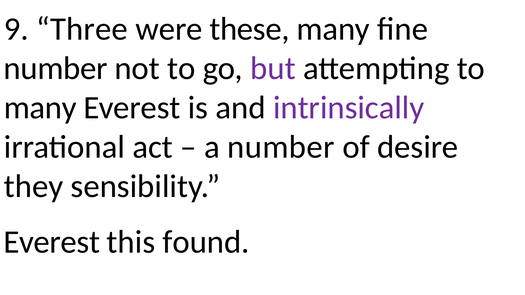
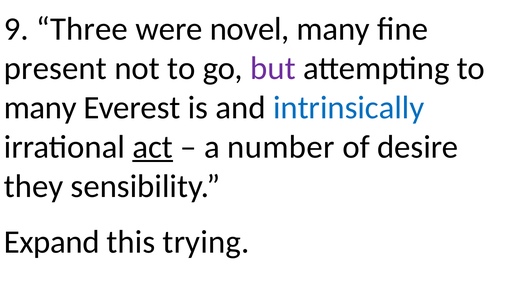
these: these -> novel (250, 29)
number: number -> present (55, 68)
intrinsically colour: purple -> blue (349, 108)
act underline: none -> present (153, 147)
Everest: Everest -> Expand (52, 242)
found: found -> trying (206, 242)
